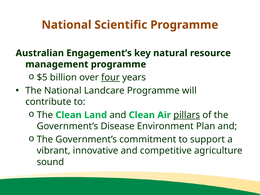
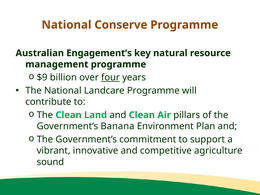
Scientific: Scientific -> Conserve (121, 25)
$5: $5 -> $9 (42, 77)
pillars underline: present -> none (187, 115)
Disease: Disease -> Banana (117, 126)
